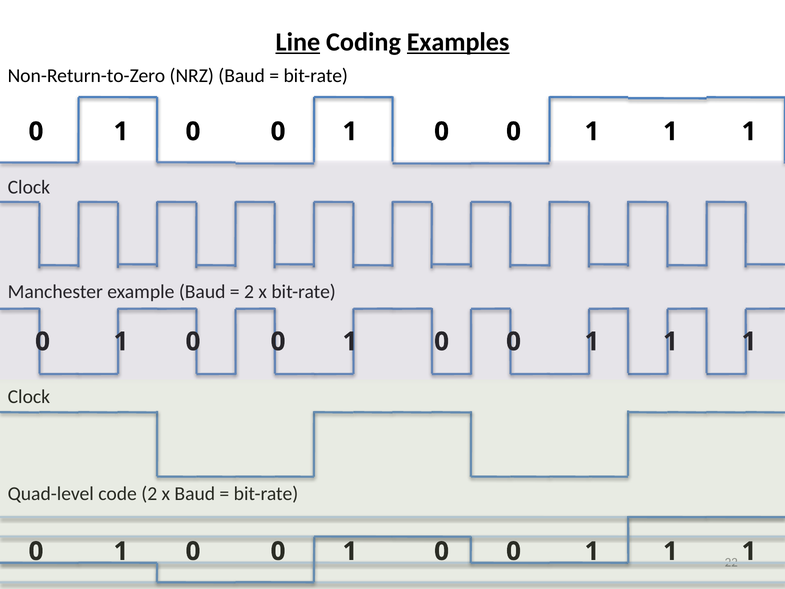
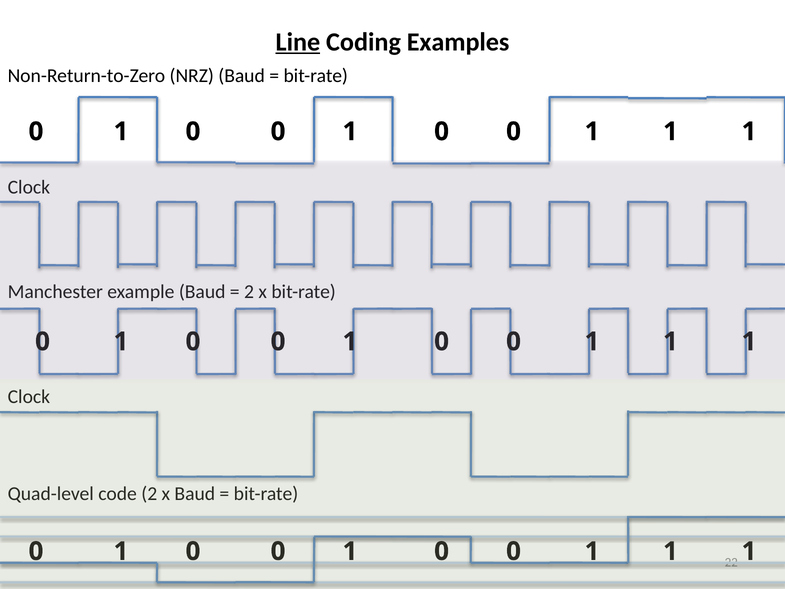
Examples underline: present -> none (458, 42)
